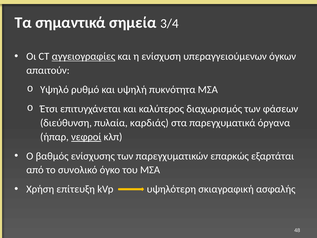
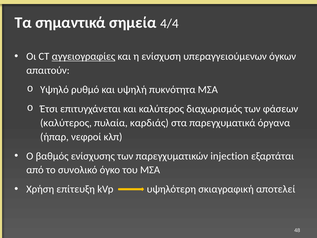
3/4: 3/4 -> 4/4 (169, 23)
διεύθυνση: διεύθυνση -> καλύτερος (66, 123)
νεφροί underline: present -> none (86, 137)
επαρκώς: επαρκώς -> injection (230, 156)
ασφαλής: ασφαλής -> αποτελεί (276, 189)
